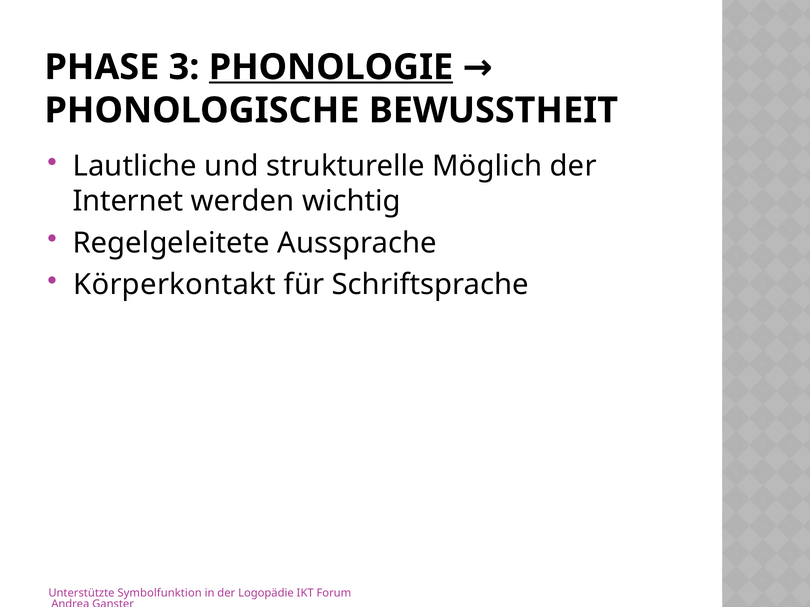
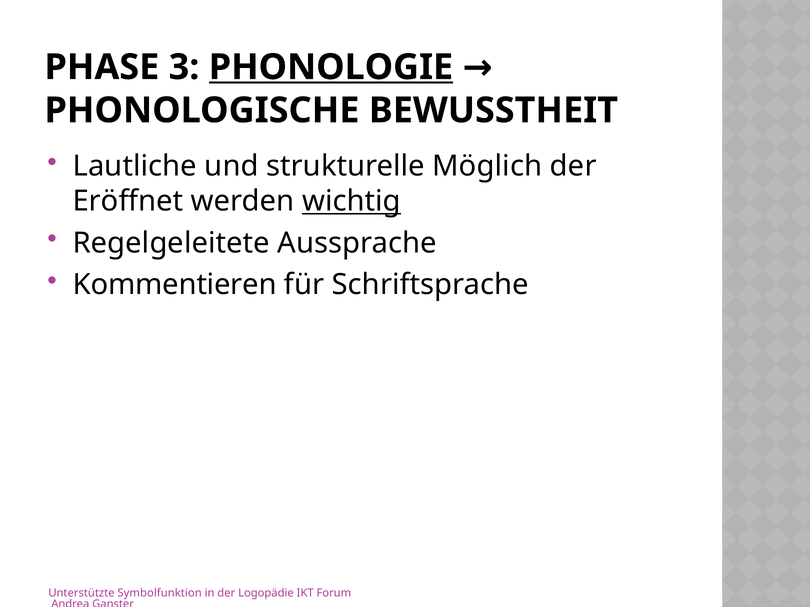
Internet: Internet -> Eröffnet (128, 201)
wichtig underline: none -> present (352, 201)
Körperkontakt: Körperkontakt -> Kommentieren (175, 285)
